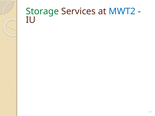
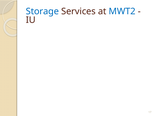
Storage colour: green -> blue (42, 11)
